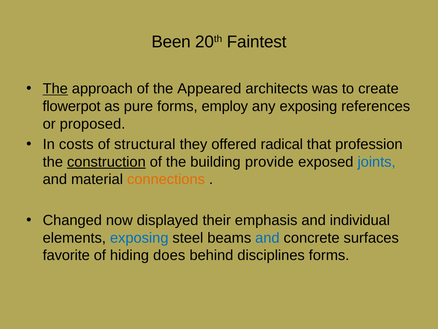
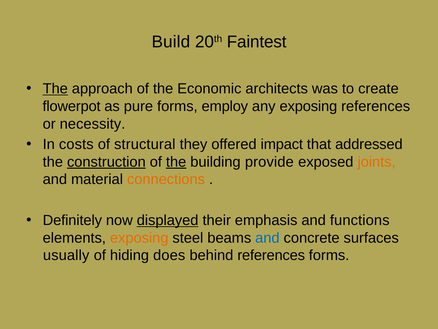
Been: Been -> Build (171, 42)
Appeared: Appeared -> Economic (209, 89)
proposed: proposed -> necessity (93, 124)
radical: radical -> impact (282, 144)
profession: profession -> addressed (369, 144)
the underline: none -> present (176, 162)
joints colour: blue -> orange (377, 162)
Changed: Changed -> Definitely (72, 220)
displayed underline: none -> present (168, 220)
individual: individual -> functions (360, 220)
exposing colour: blue -> orange (139, 238)
favorite: favorite -> usually (66, 255)
behind disciplines: disciplines -> references (271, 255)
